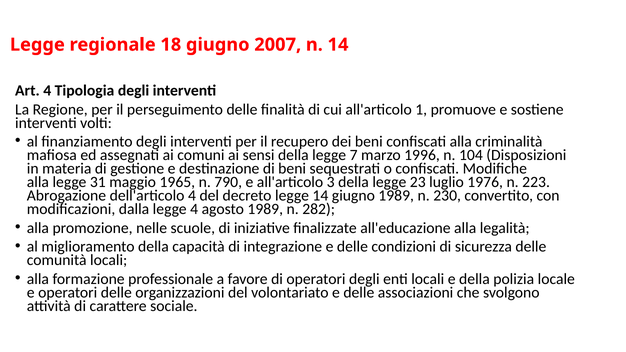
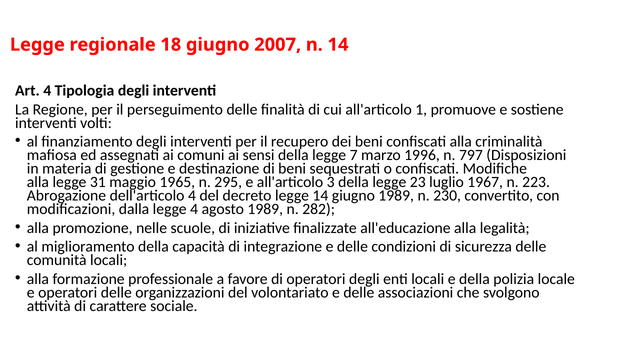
104: 104 -> 797 (471, 155)
790: 790 -> 295 (228, 182)
1976: 1976 -> 1967 (485, 182)
